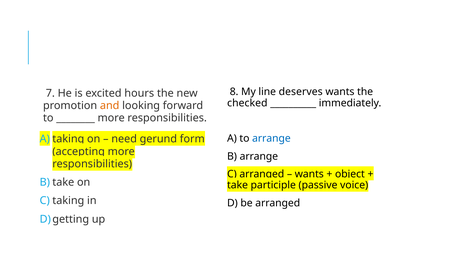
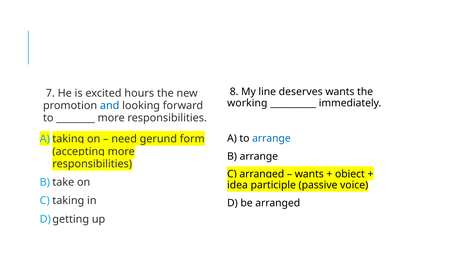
checked: checked -> working (247, 103)
and colour: orange -> blue (110, 106)
take: take -> idea (238, 185)
